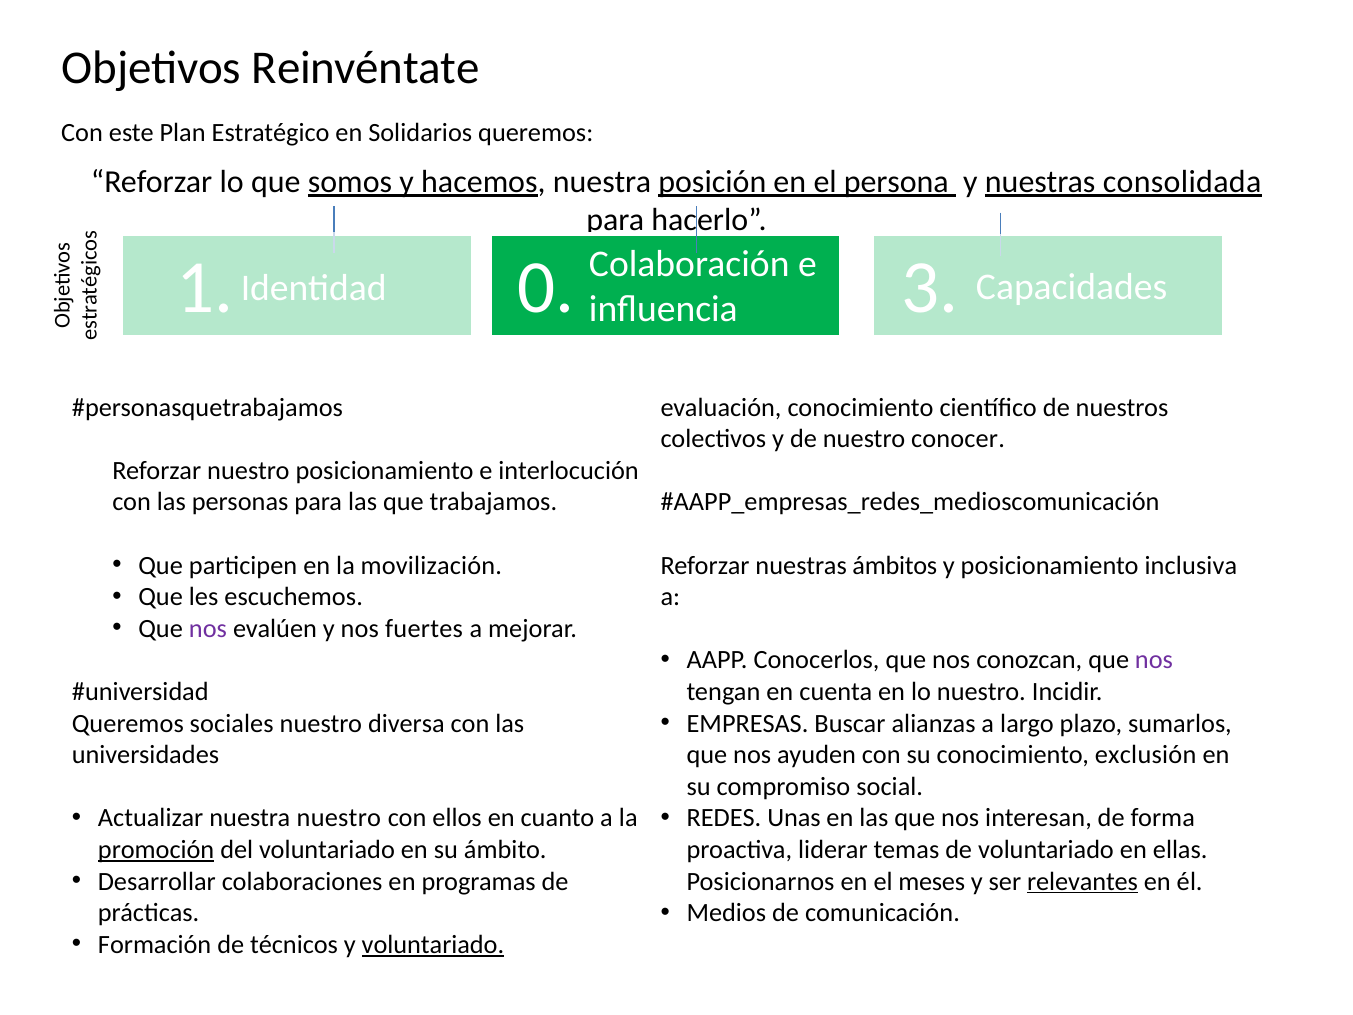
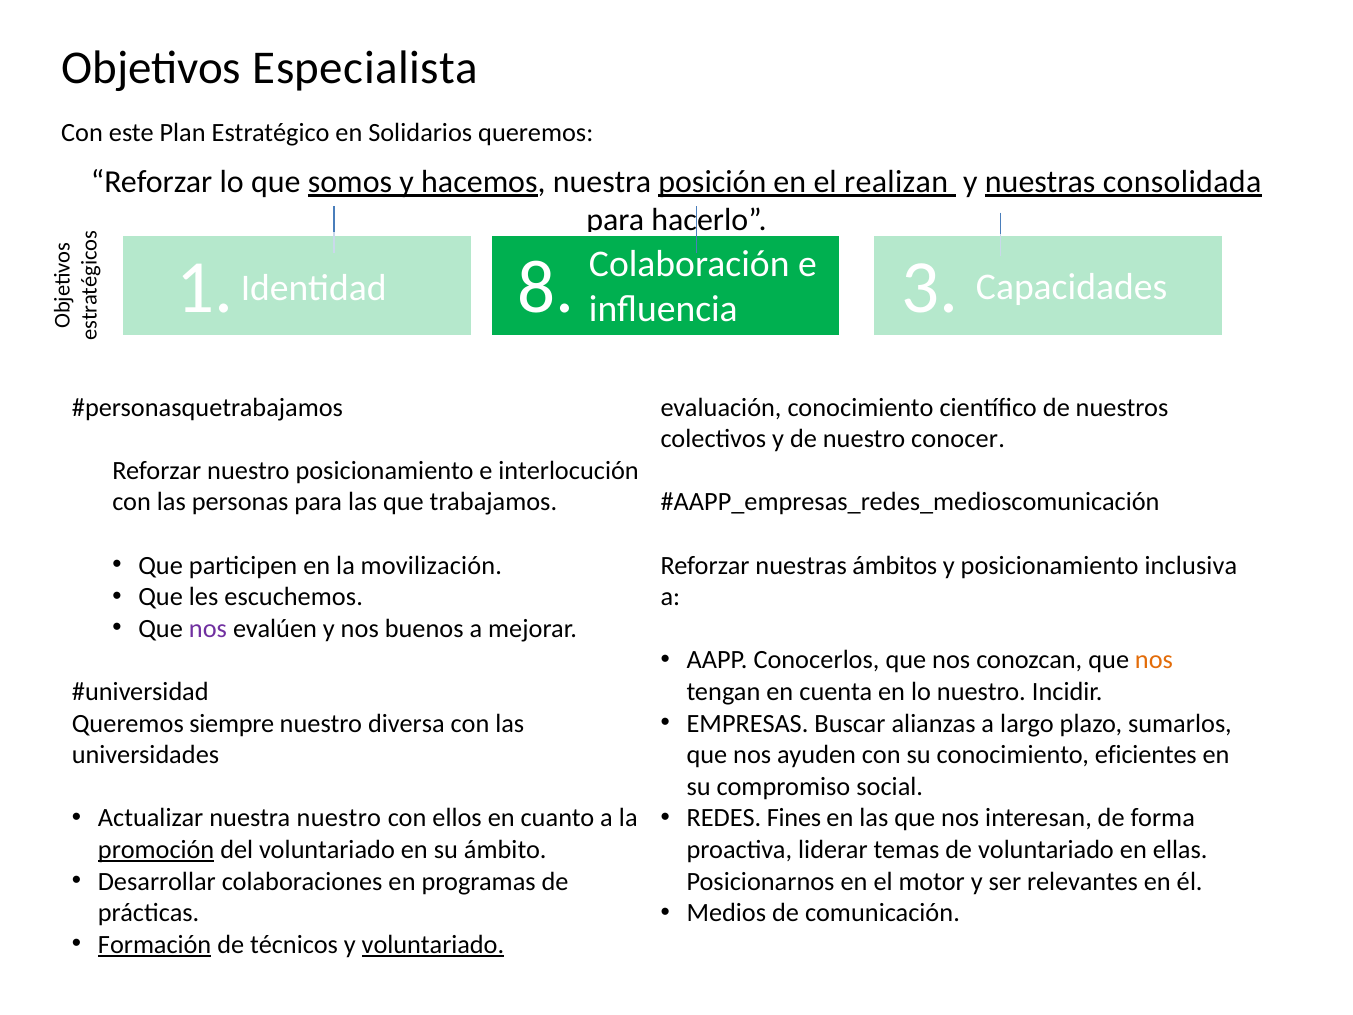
Reinvéntate: Reinvéntate -> Especialista (365, 68)
persona: persona -> realizan (896, 182)
0: 0 -> 8 (546, 287)
fuertes: fuertes -> buenos (424, 628)
nos colour: purple -> orange (1154, 660)
sociales: sociales -> siempre (232, 723)
exclusión: exclusión -> eficientes (1146, 755)
Unas: Unas -> Fines (794, 818)
meses: meses -> motor (932, 881)
relevantes underline: present -> none (1083, 881)
Formación underline: none -> present (155, 944)
